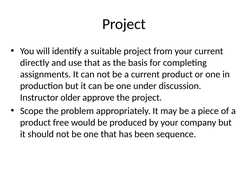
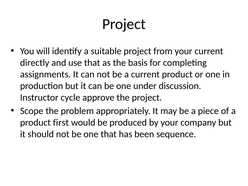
older: older -> cycle (70, 97)
free: free -> first (61, 123)
